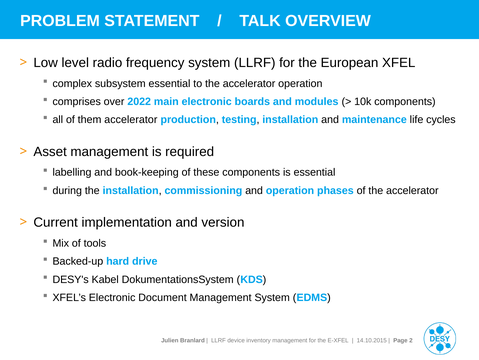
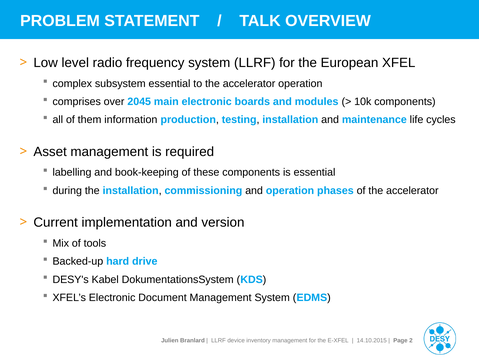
2022: 2022 -> 2045 (139, 101)
them accelerator: accelerator -> information (131, 120)
